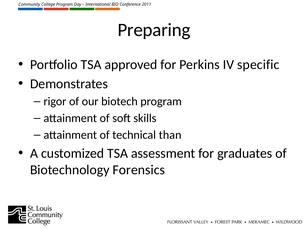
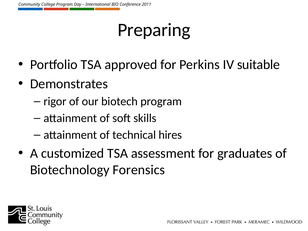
specific: specific -> suitable (258, 65)
than: than -> hires (170, 135)
